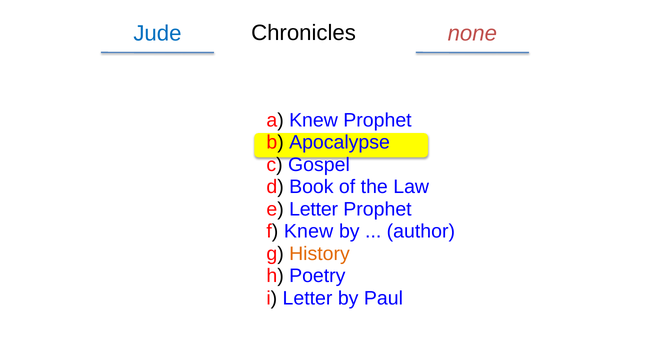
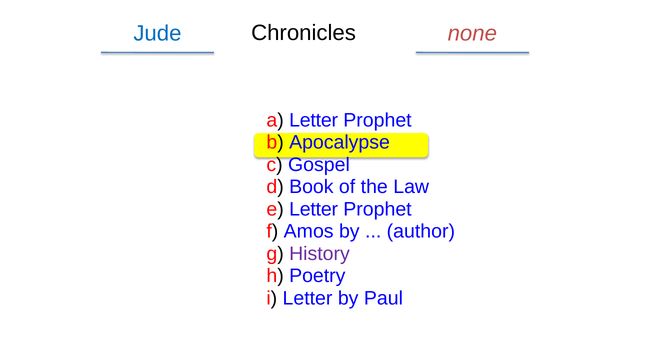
a Knew: Knew -> Letter (314, 120)
f Knew: Knew -> Amos (309, 232)
History colour: orange -> purple (319, 254)
